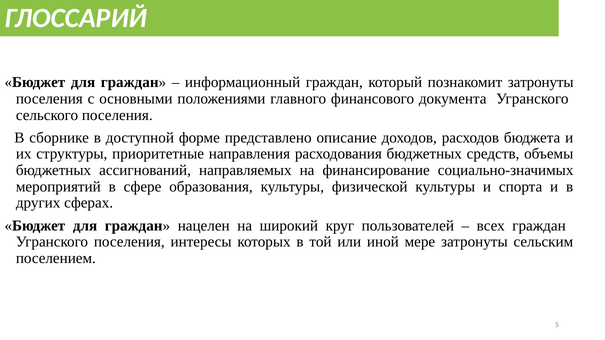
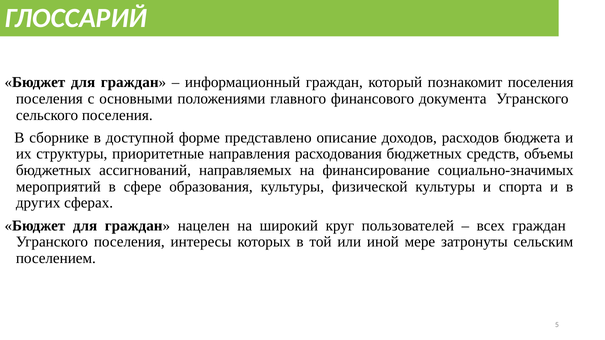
познакомит затронуты: затронуты -> поселения (541, 83)
